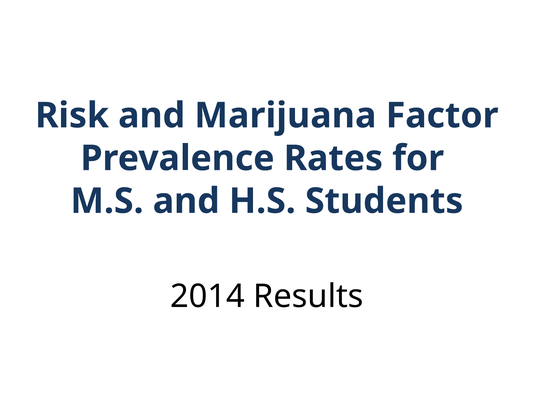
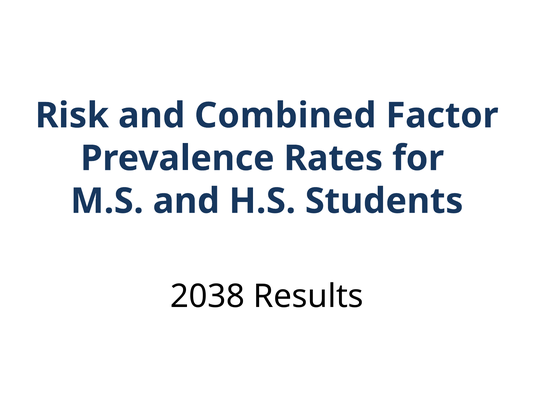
Marijuana: Marijuana -> Combined (285, 115)
2014: 2014 -> 2038 (207, 296)
